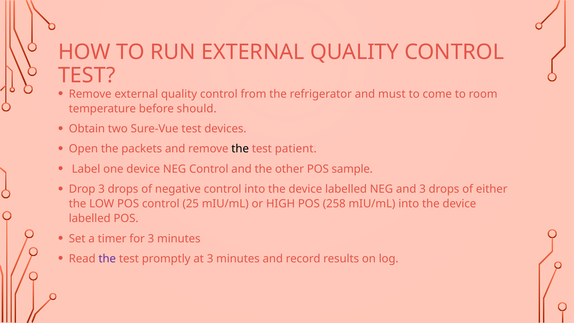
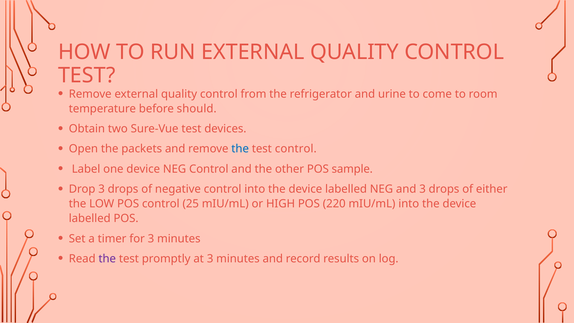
must: must -> urine (392, 94)
the colour: black -> blue (240, 149)
test patient: patient -> control (296, 149)
258: 258 -> 220 (334, 204)
